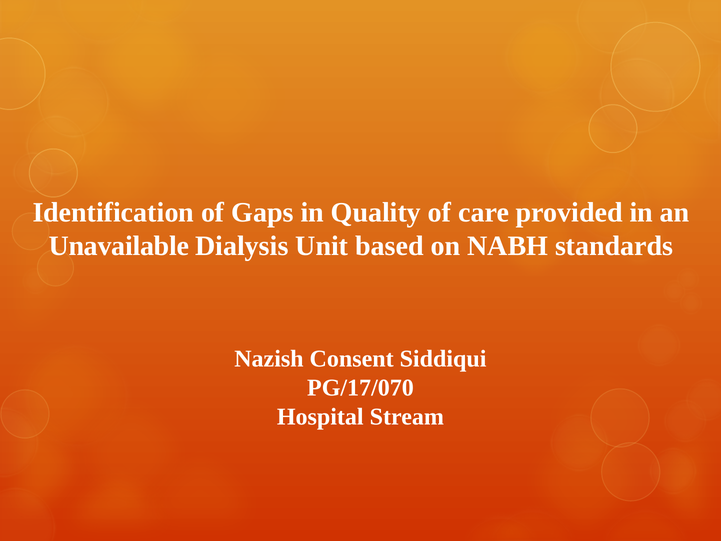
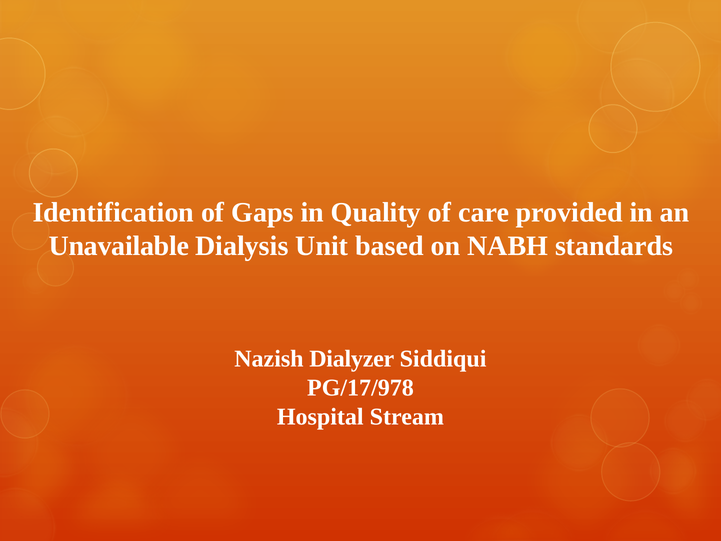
Consent: Consent -> Dialyzer (352, 359)
PG/17/070: PG/17/070 -> PG/17/978 (360, 388)
